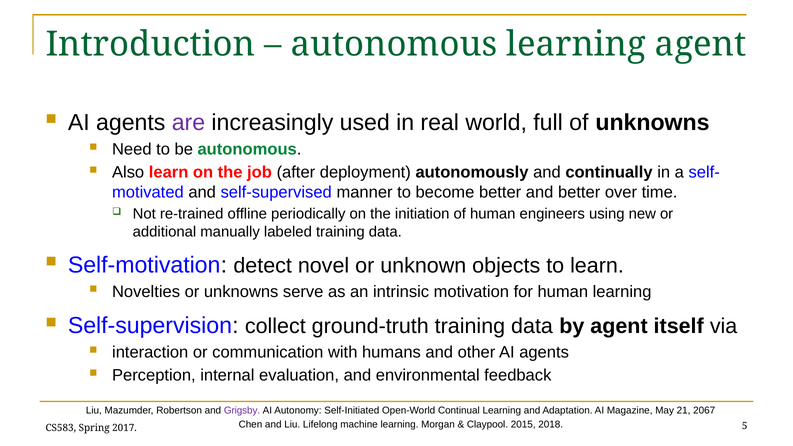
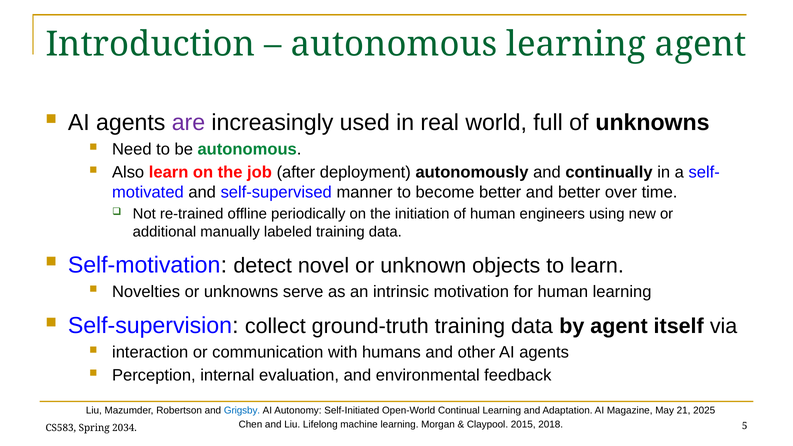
Grigsby colour: purple -> blue (242, 411)
2067: 2067 -> 2025 (704, 411)
2017: 2017 -> 2034 (125, 428)
